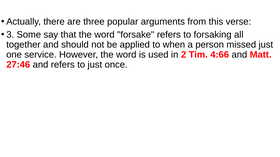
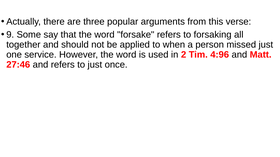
3: 3 -> 9 (10, 35)
4:66: 4:66 -> 4:96 (220, 55)
